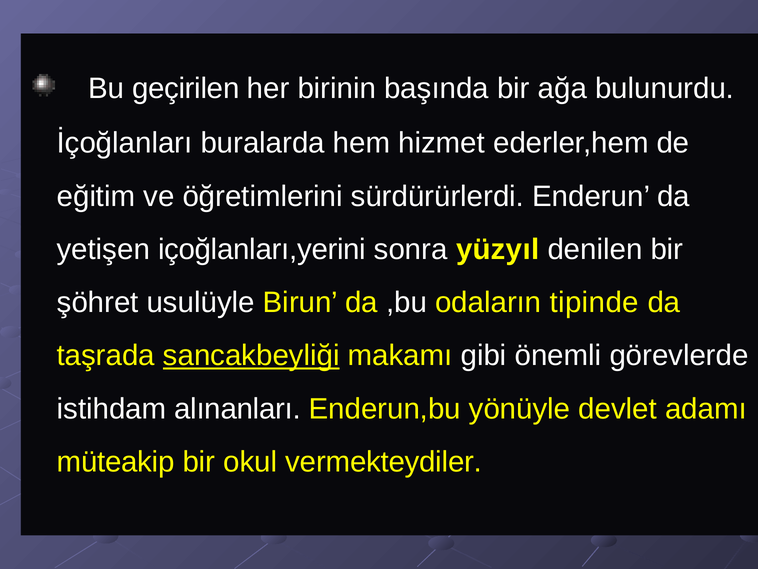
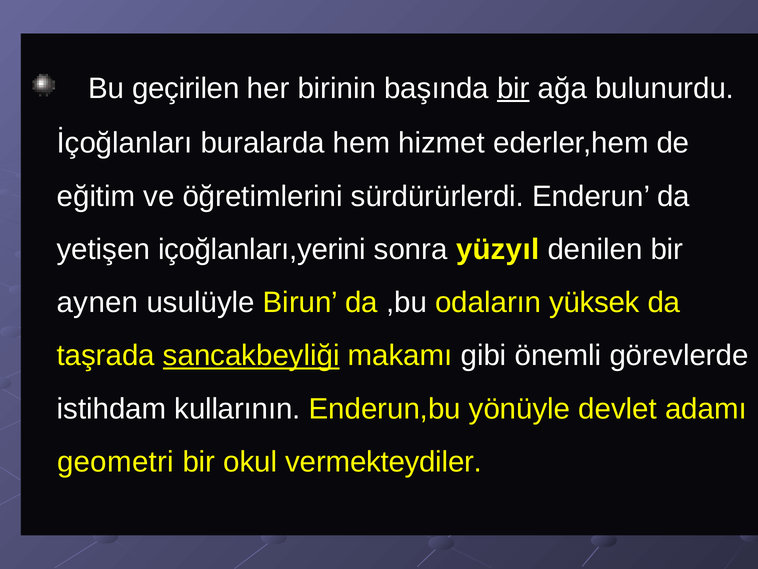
bir underline: none -> present (513, 88)
şöhret: şöhret -> aynen (98, 302)
tipinde: tipinde -> yüksek (595, 302)
alınanları: alınanları -> kullarının (237, 408)
müteakip: müteakip -> geometri (115, 462)
